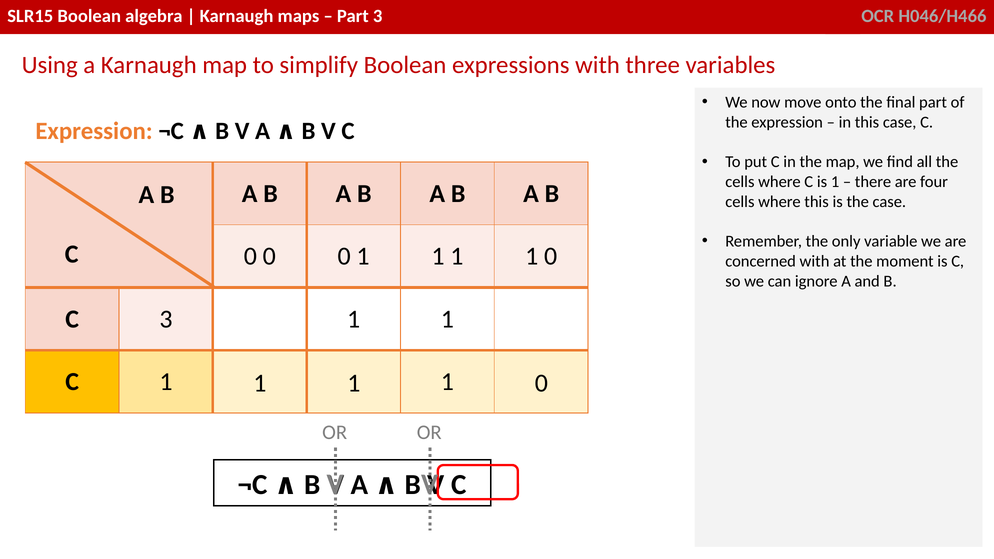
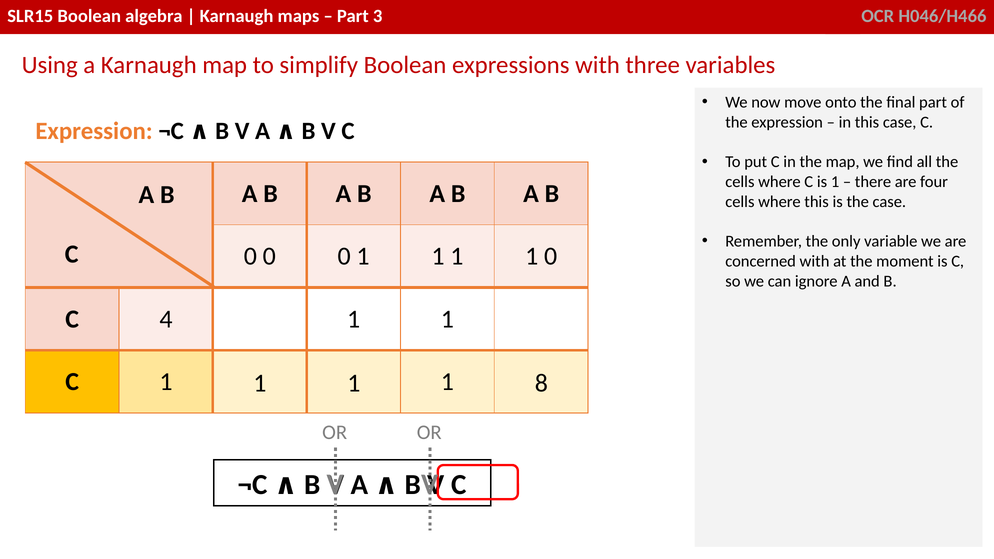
C 3: 3 -> 4 (166, 319)
0: 0 -> 8 (541, 383)
